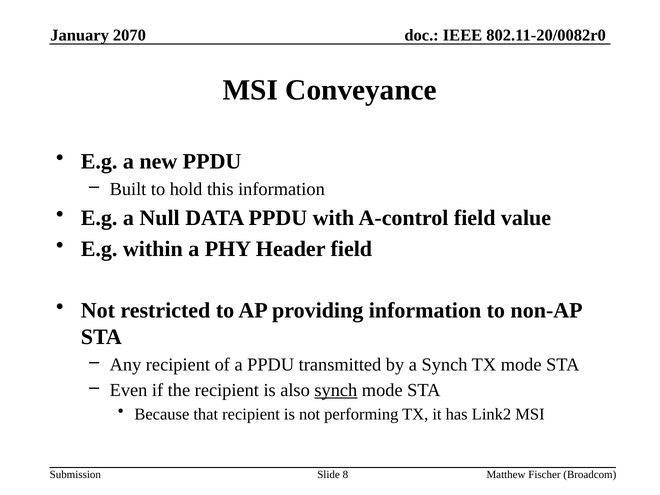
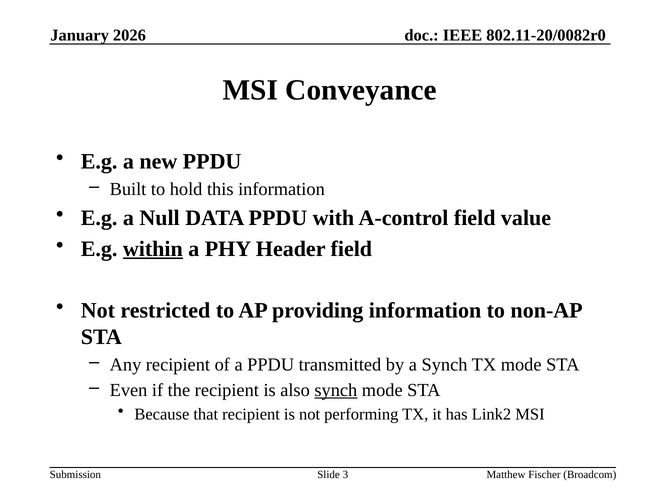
2070: 2070 -> 2026 (129, 35)
within underline: none -> present (153, 249)
8: 8 -> 3 (345, 475)
